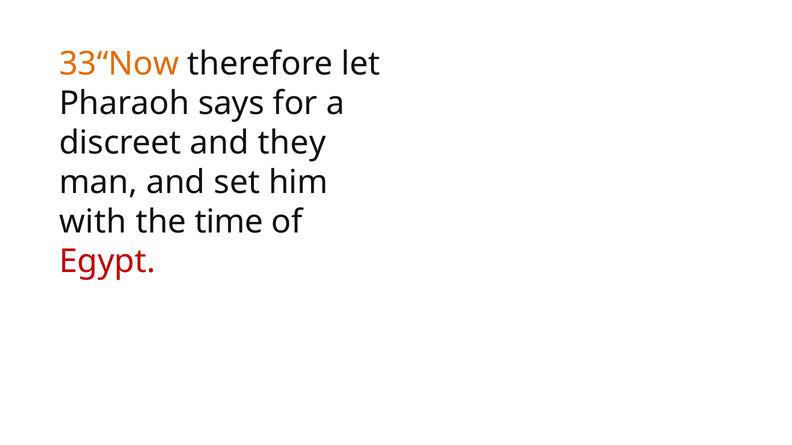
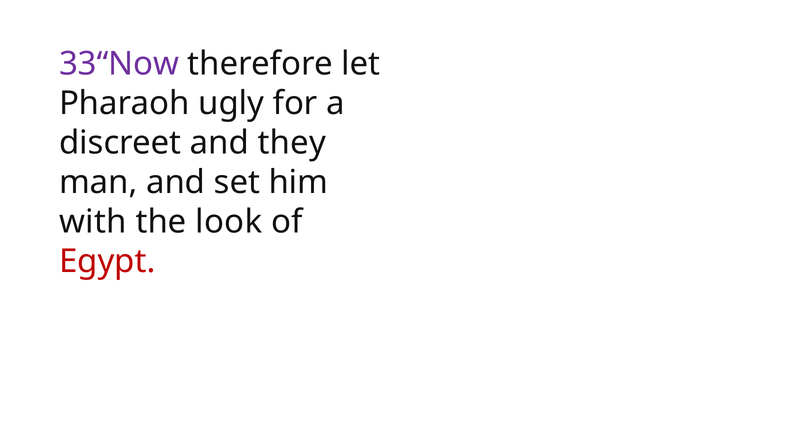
33“Now colour: orange -> purple (119, 64)
says: says -> ugly (231, 104)
time: time -> look (229, 222)
